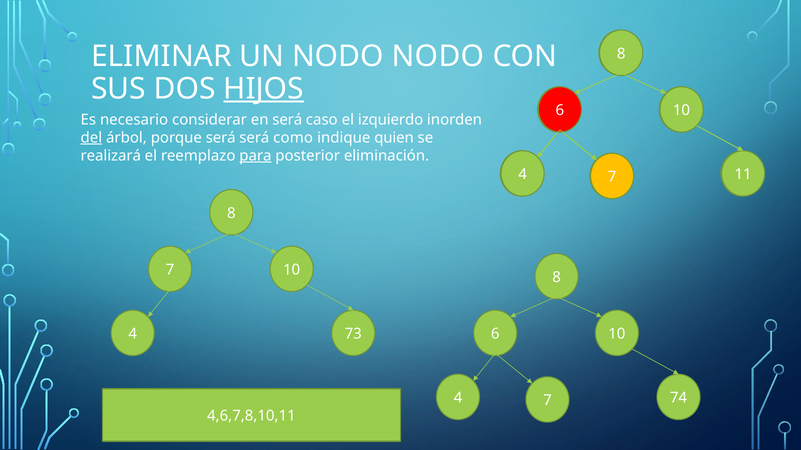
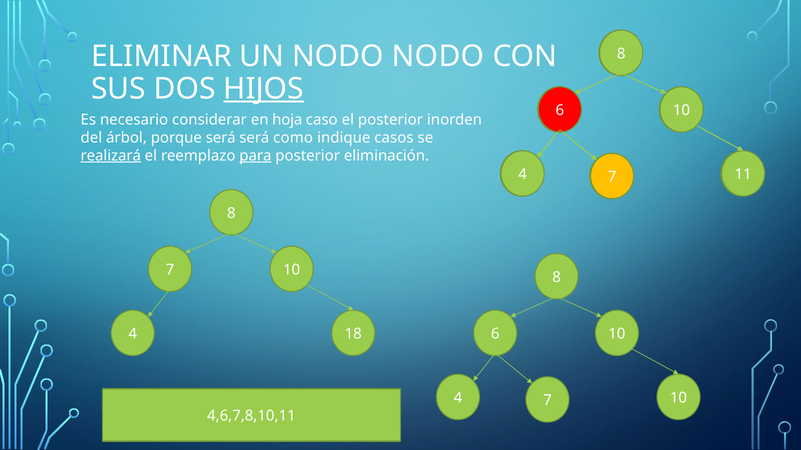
en será: será -> hoja (287, 120)
el izquierdo: izquierdo -> posterior (390, 120)
del underline: present -> none (91, 138)
quien: quien -> casos (394, 138)
realizará underline: none -> present (111, 156)
73: 73 -> 18 (353, 334)
4 7 74: 74 -> 10 (678, 398)
